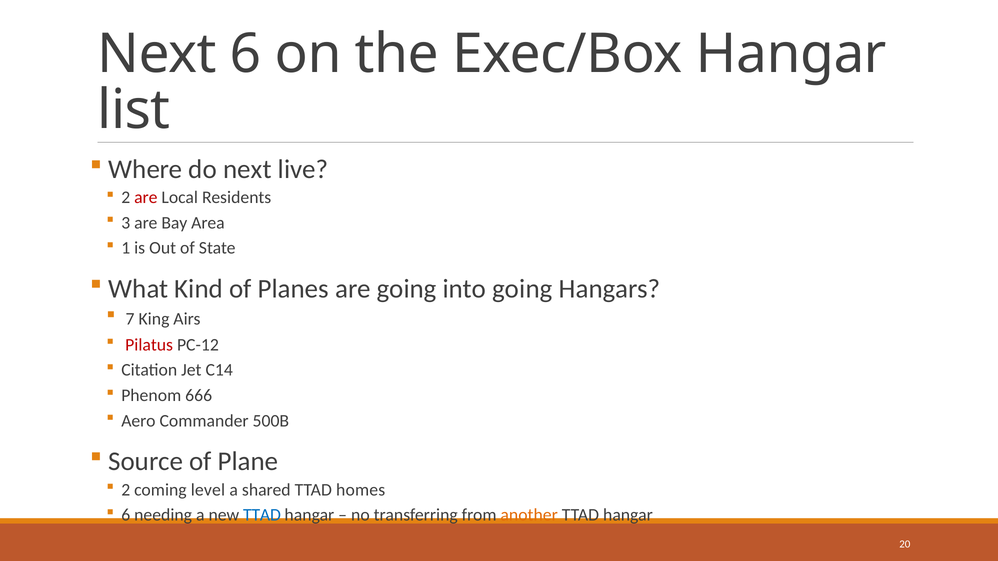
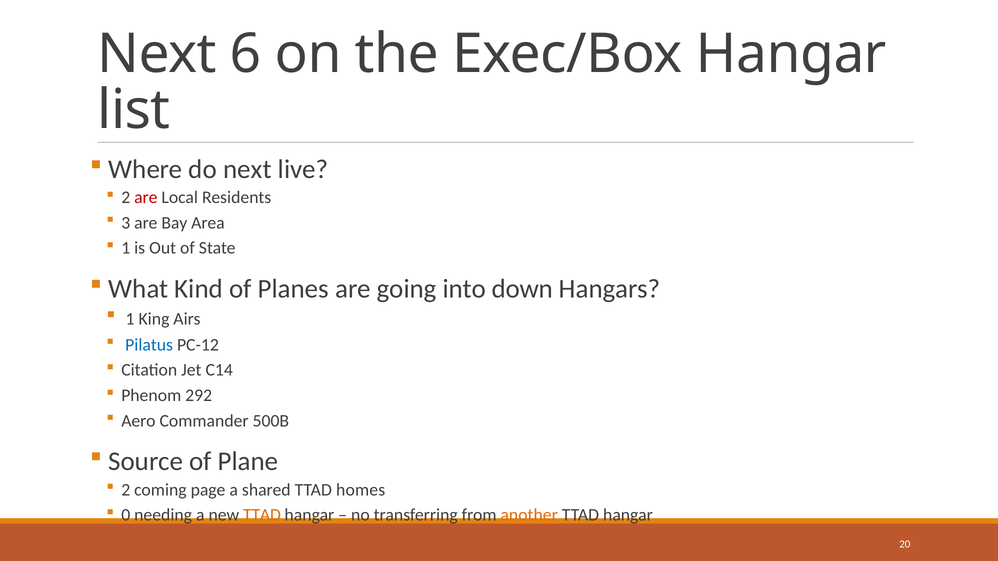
into going: going -> down (523, 289)
7: 7 -> 1 (130, 319)
Pilatus colour: red -> blue (149, 345)
666: 666 -> 292 (199, 396)
level: level -> page (208, 490)
6: 6 -> 0 (126, 515)
TTAD colour: blue -> orange (262, 515)
